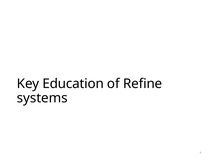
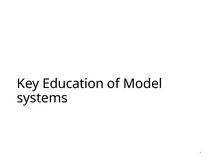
Refine: Refine -> Model (143, 84)
